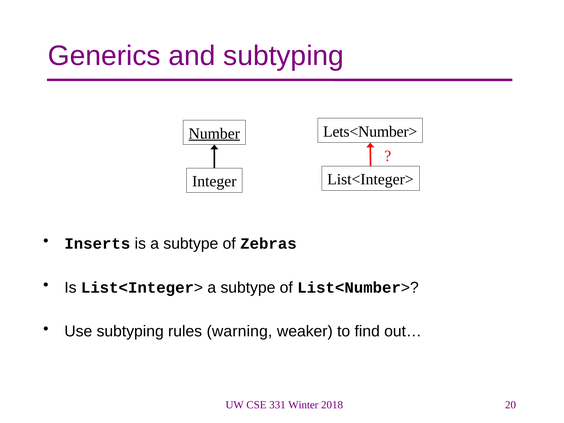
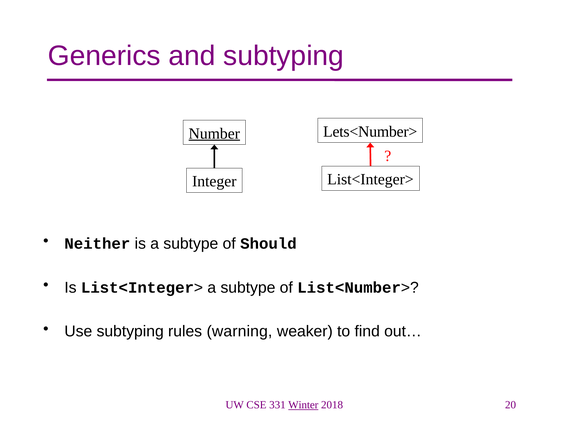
Inserts: Inserts -> Neither (97, 244)
Zebras: Zebras -> Should (268, 244)
Winter underline: none -> present (303, 405)
